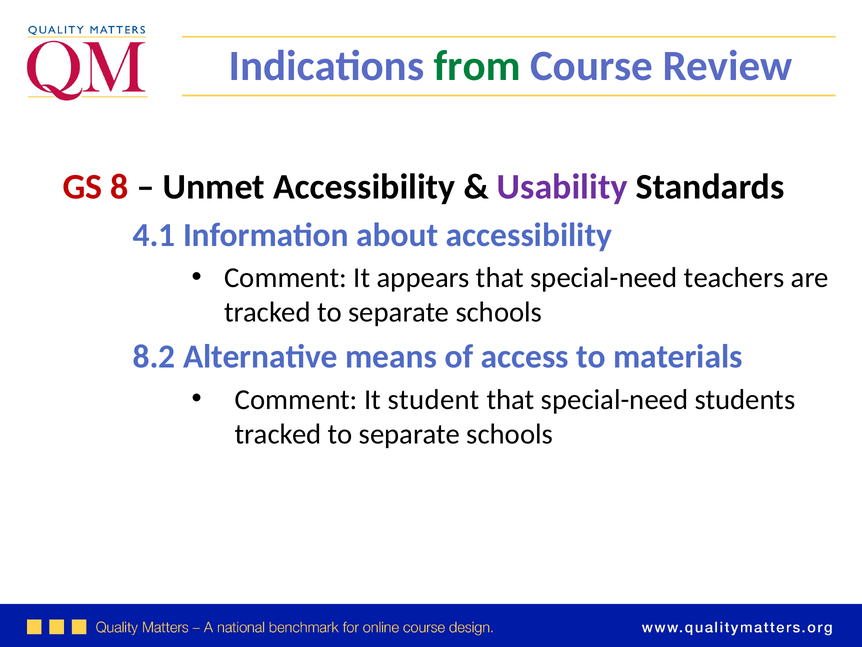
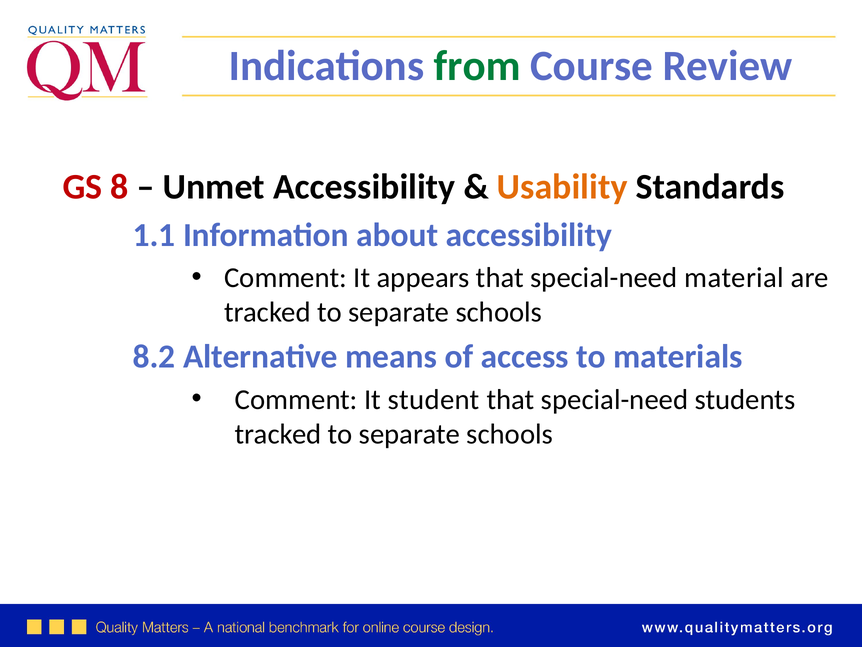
Usability colour: purple -> orange (562, 187)
4.1: 4.1 -> 1.1 (154, 235)
teachers: teachers -> material (734, 278)
